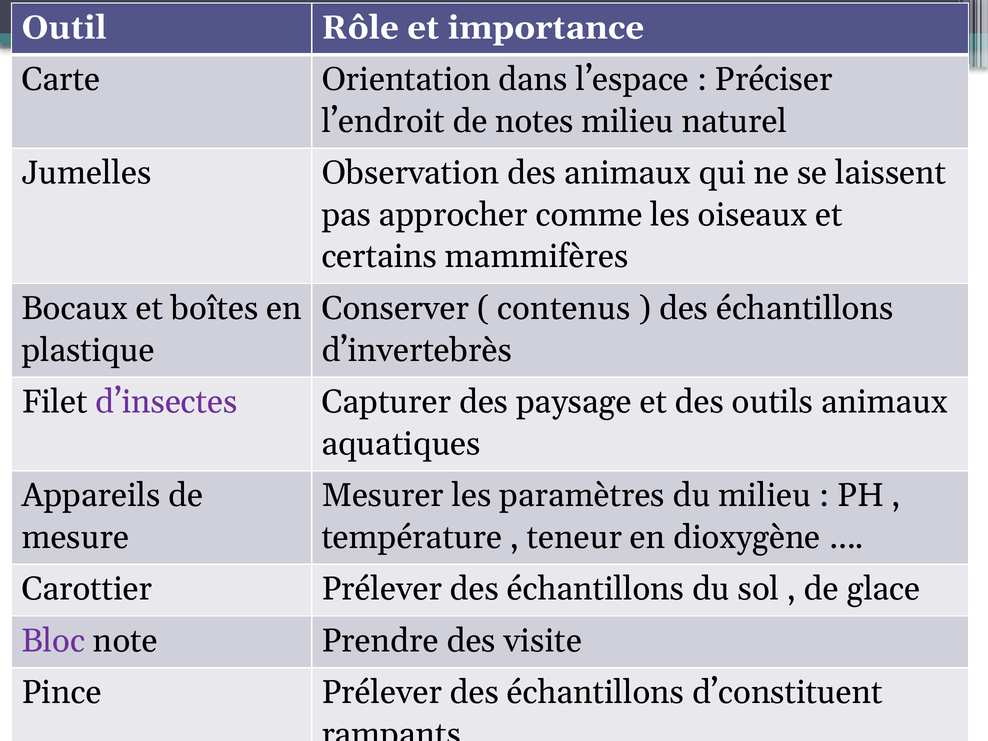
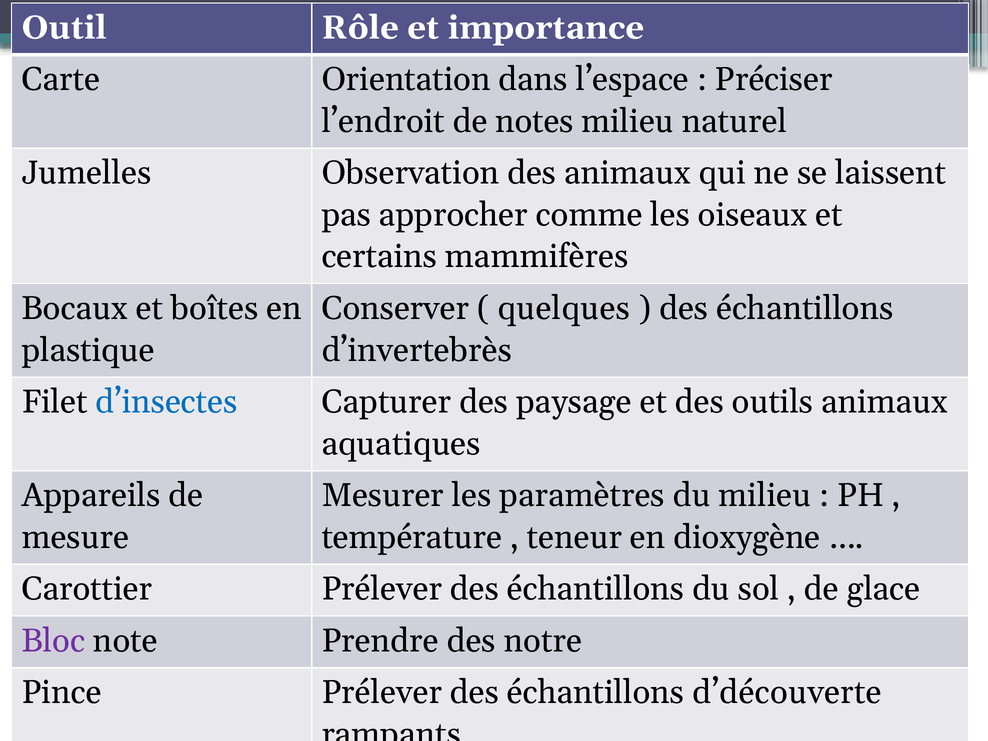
contenus: contenus -> quelques (564, 308)
d’insectes colour: purple -> blue (166, 402)
visite: visite -> notre (543, 641)
d’constituent: d’constituent -> d’découverte (787, 692)
